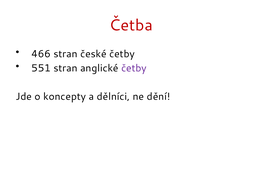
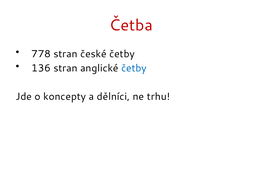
466: 466 -> 778 (41, 54)
551: 551 -> 136 (41, 68)
četby colour: purple -> blue (134, 68)
dění: dění -> trhu (159, 97)
